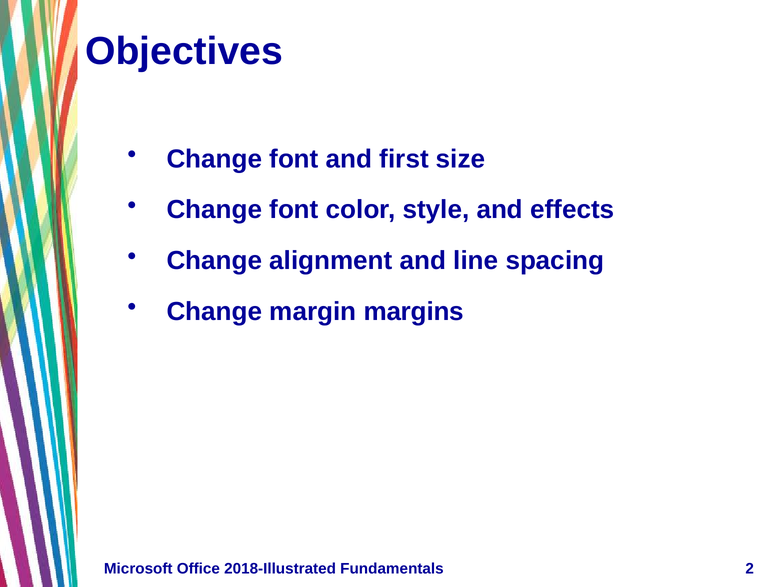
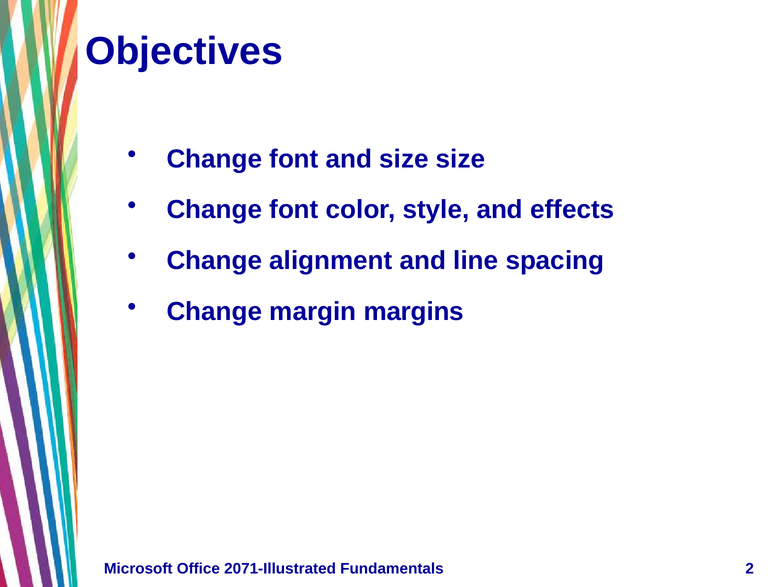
and first: first -> size (404, 159)
2018-Illustrated: 2018-Illustrated -> 2071-Illustrated (280, 569)
